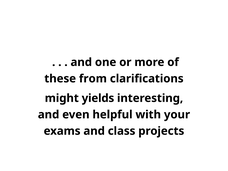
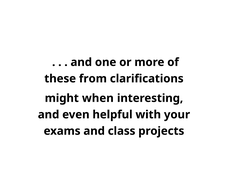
yields: yields -> when (98, 98)
